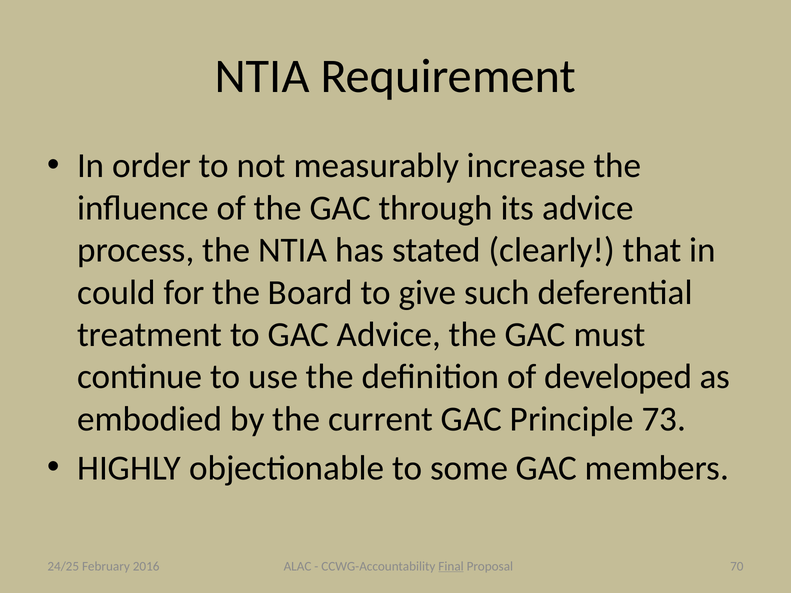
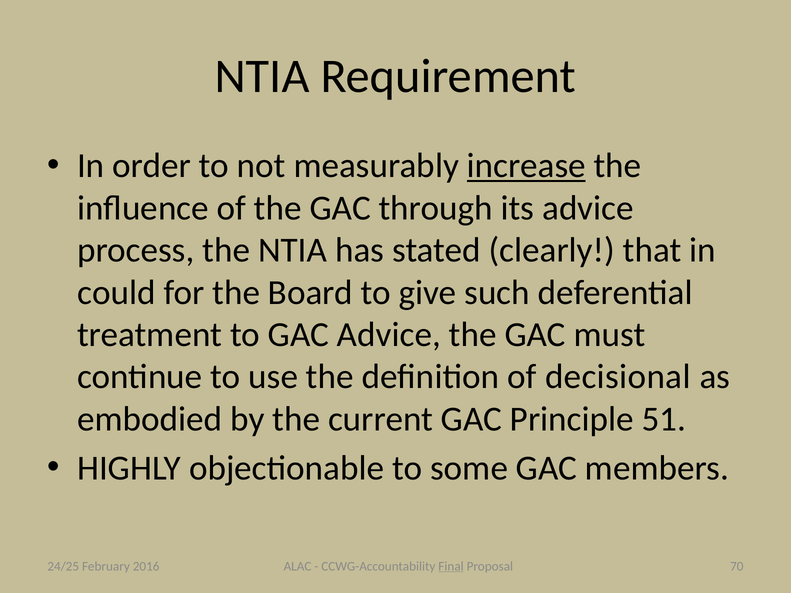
increase underline: none -> present (526, 166)
developed: developed -> decisional (618, 377)
73: 73 -> 51 (664, 419)
